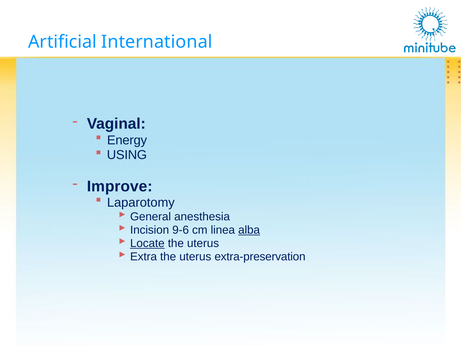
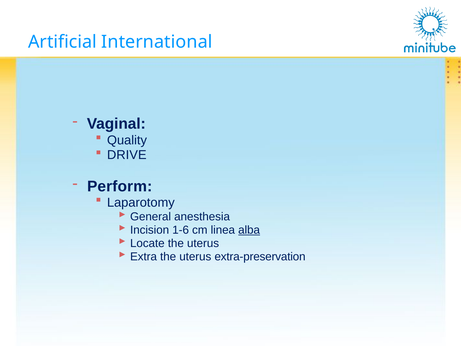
Energy: Energy -> Quality (127, 140)
USING: USING -> DRIVE (127, 155)
Improve: Improve -> Perform (120, 186)
9-6: 9-6 -> 1-6 (181, 230)
Locate underline: present -> none (147, 243)
